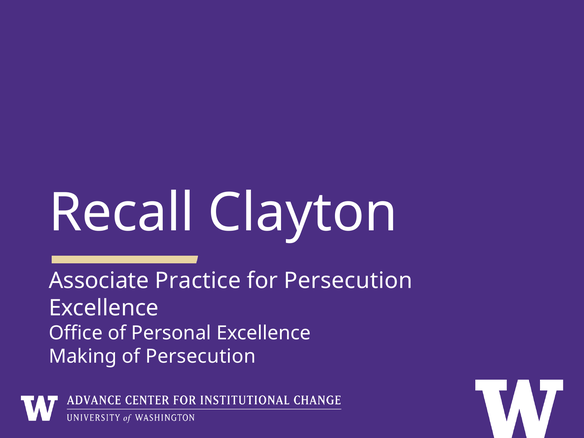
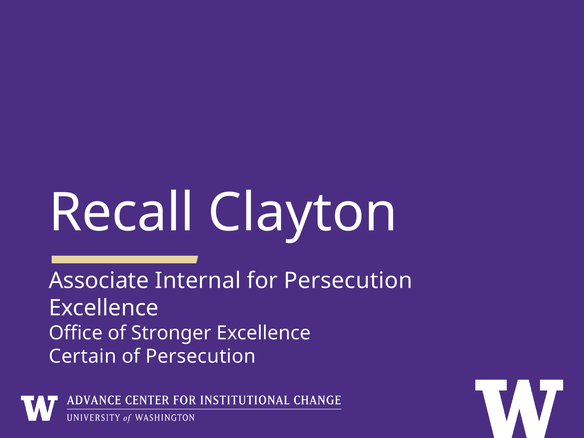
Practice: Practice -> Internal (198, 281)
Personal: Personal -> Stronger (171, 333)
Making: Making -> Certain (83, 356)
